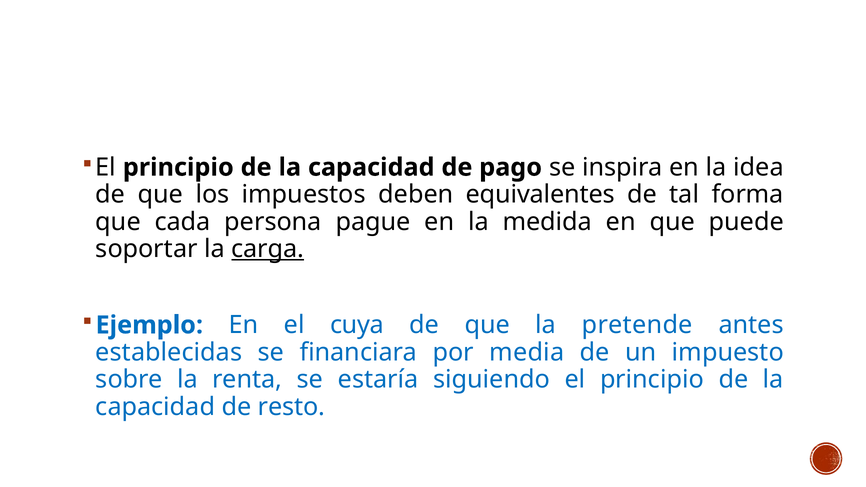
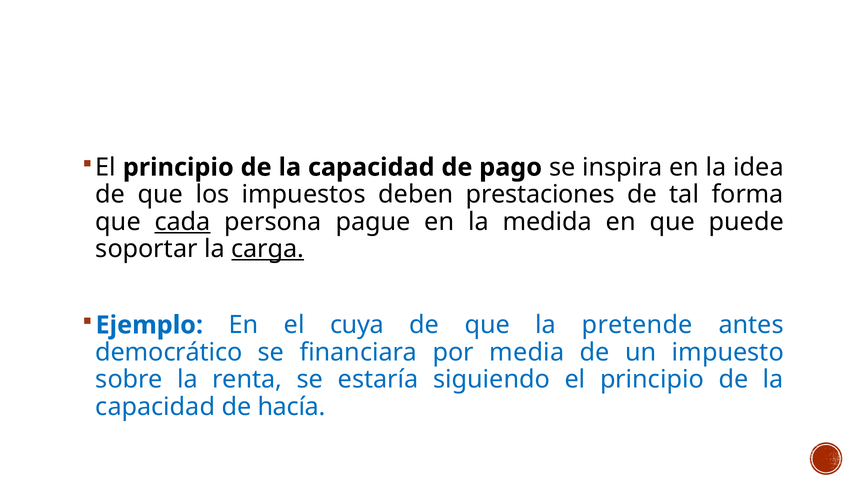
equivalentes: equivalentes -> prestaciones (540, 195)
cada underline: none -> present (183, 222)
establecidas: establecidas -> democrático (169, 352)
resto: resto -> hacía (292, 407)
